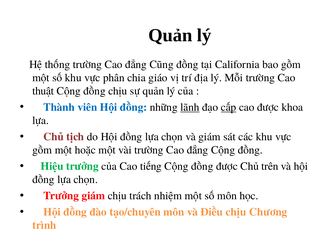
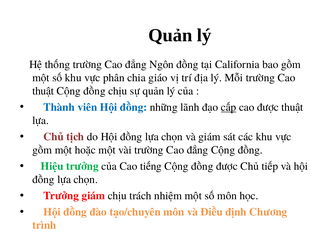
Cũng: Cũng -> Ngôn (162, 64)
lãnh underline: present -> none (190, 107)
được khoa: khoa -> thuật (292, 107)
trên: trên -> tiếp (270, 166)
Điều chịu: chịu -> định (236, 212)
